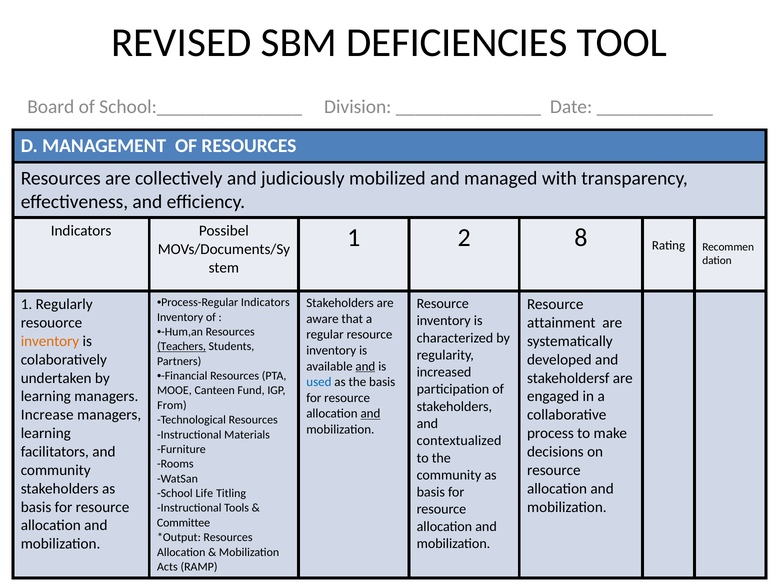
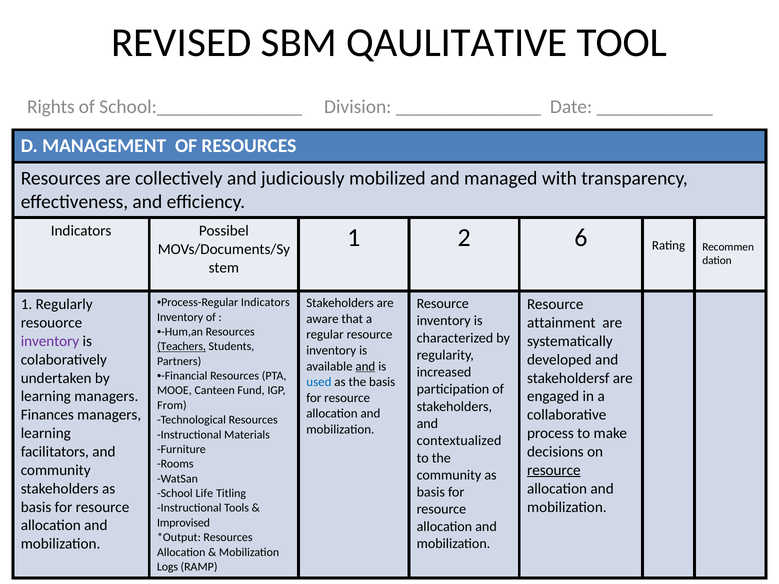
DEFICIENCIES: DEFICIENCIES -> QAULITATIVE (457, 42)
Board: Board -> Rights (51, 107)
8: 8 -> 6 (581, 238)
inventory colour: orange -> purple (50, 341)
and underline: present -> none (370, 414)
Increase: Increase -> Finances (47, 415)
resource underline: none -> present (554, 470)
Committee: Committee -> Improvised (183, 523)
Acts: Acts -> Logs (168, 567)
